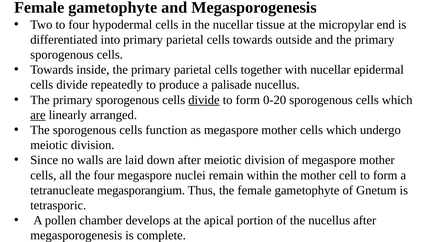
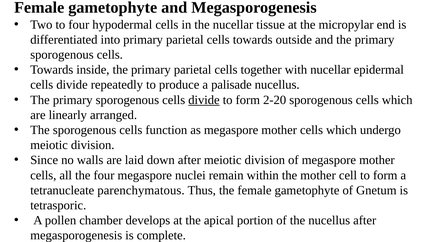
0-20: 0-20 -> 2-20 (275, 100)
are underline: present -> none (38, 115)
megasporangium: megasporangium -> parenchymatous (141, 191)
